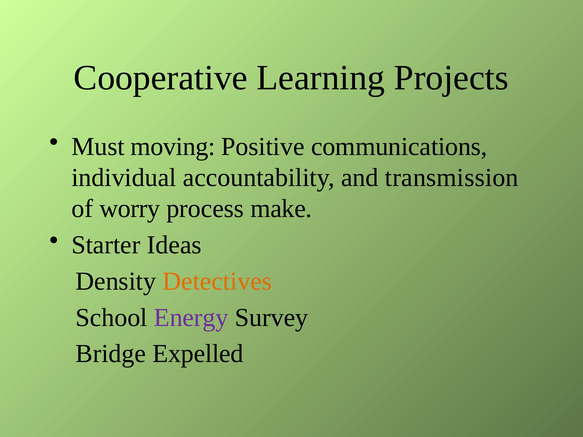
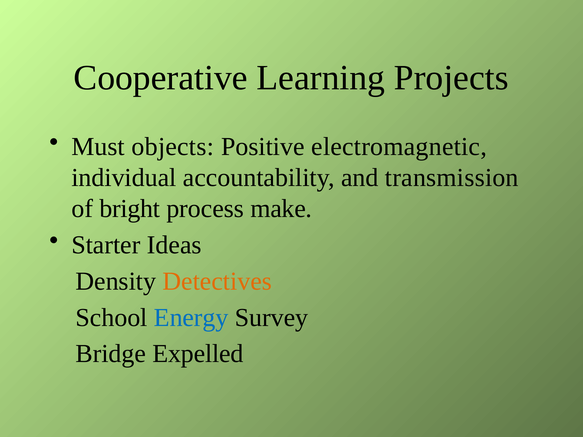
moving: moving -> objects (173, 147)
communications: communications -> electromagnetic (399, 147)
worry: worry -> bright (130, 209)
Energy colour: purple -> blue (191, 318)
